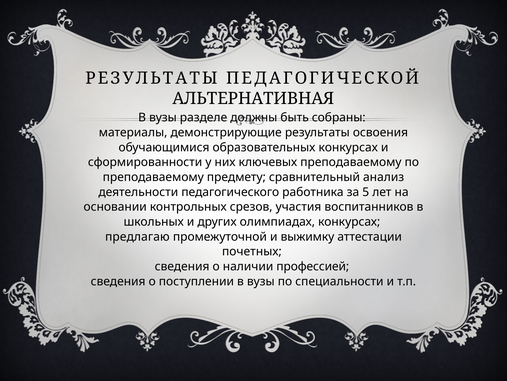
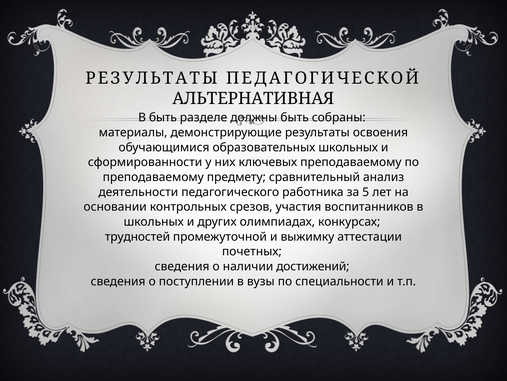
вузы: вузы -> быть (163, 117)
образовательных конкурсах: конкурсах -> школьных (348, 147)
предлагаю: предлагаю -> трудностей (137, 236)
профессией: профессией -> достижений (313, 266)
